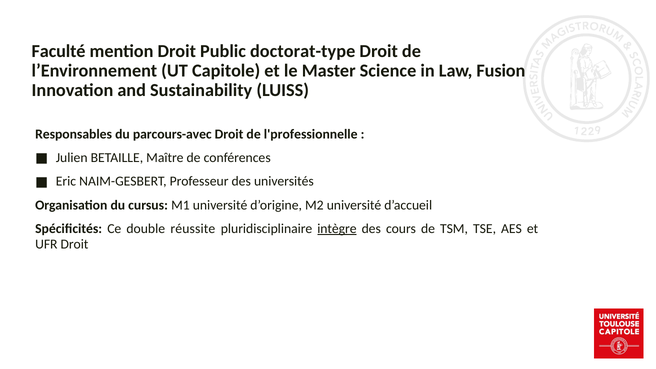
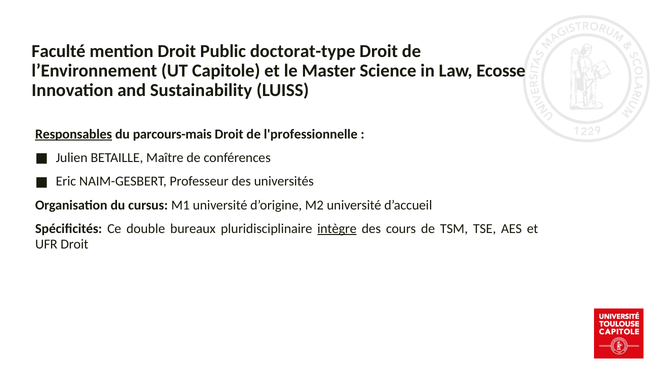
Fusion: Fusion -> Ecosse (501, 71)
Responsables underline: none -> present (74, 134)
parcours-avec: parcours-avec -> parcours-mais (172, 134)
réussite: réussite -> bureaux (193, 229)
